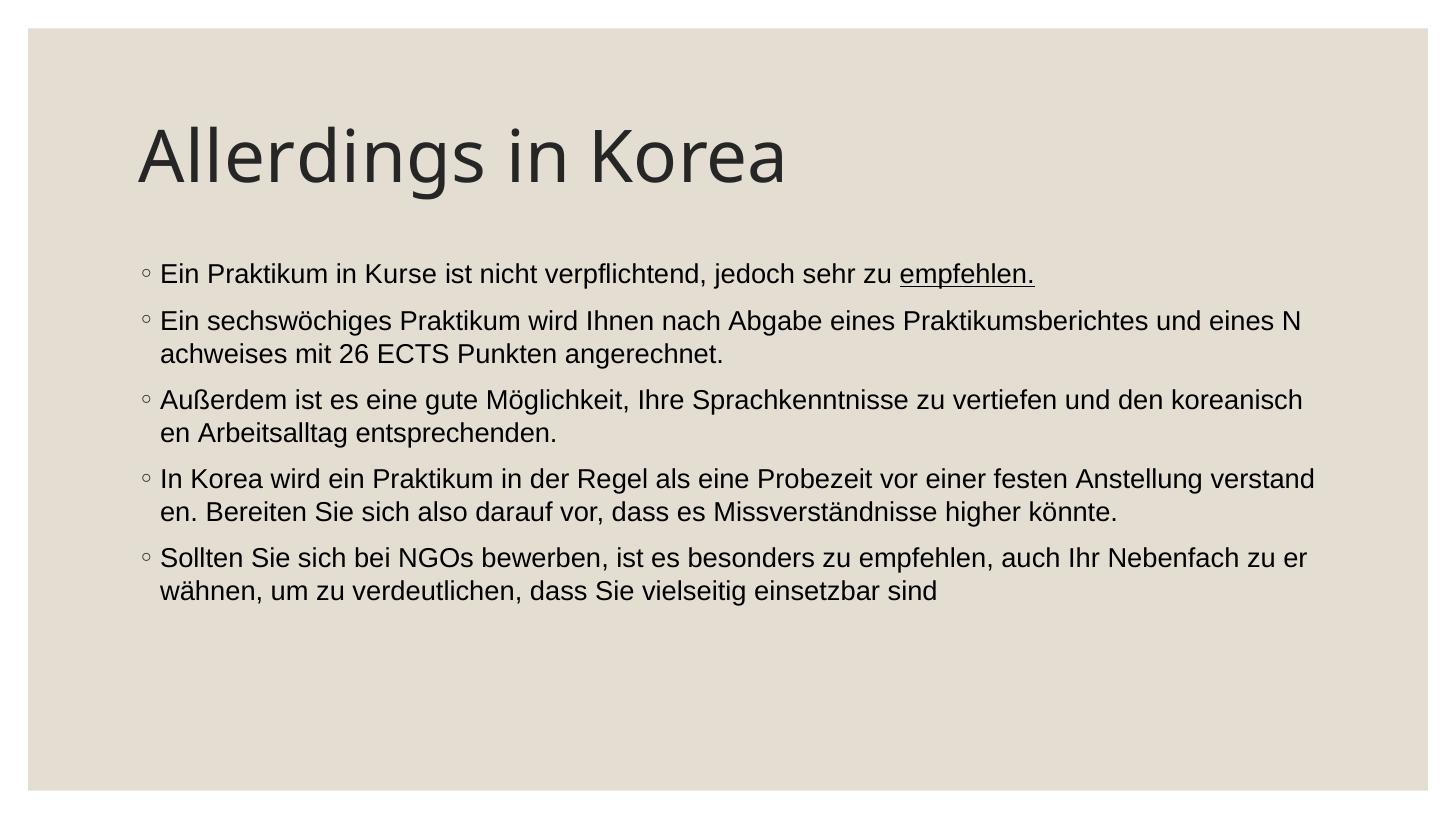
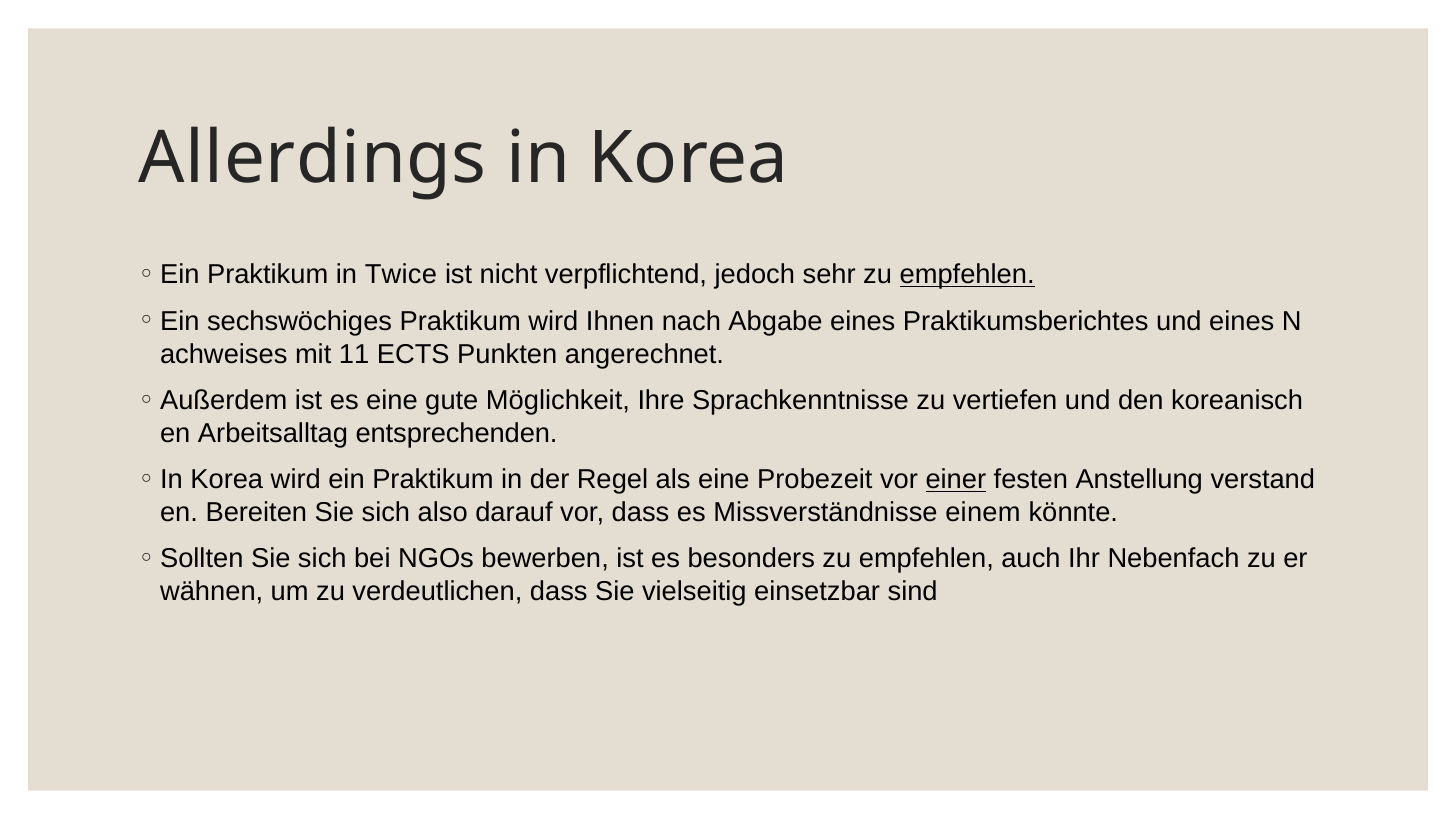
Kurse: Kurse -> Twice (401, 275)
26: 26 -> 11 (354, 354)
einer underline: none -> present (956, 480)
higher: higher -> einem (983, 512)
